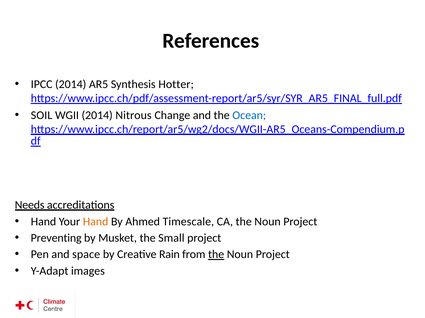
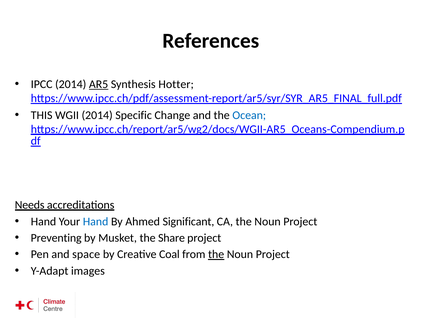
AR5 underline: none -> present (99, 84)
SOIL: SOIL -> THIS (42, 115)
Nitrous: Nitrous -> Specific (134, 115)
Hand colour: orange -> blue (96, 222)
Timescale: Timescale -> Significant (188, 222)
Small: Small -> Share (171, 239)
Rain: Rain -> Coal (169, 255)
